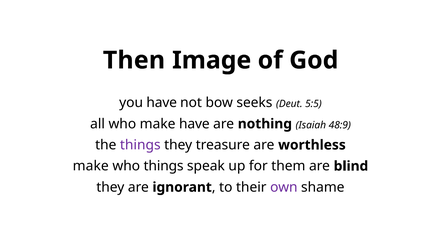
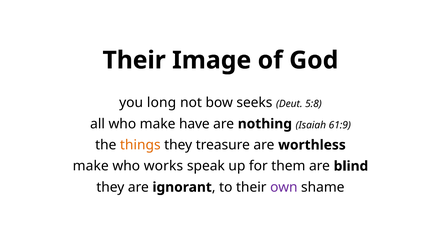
Then: Then -> Their (134, 60)
you have: have -> long (162, 103)
5:5: 5:5 -> 5:8 (313, 104)
48:9: 48:9 -> 61:9 (340, 125)
things colour: purple -> orange (140, 145)
who things: things -> works (163, 166)
